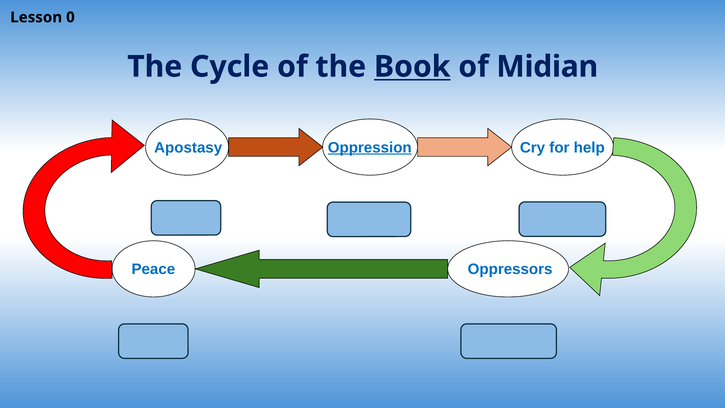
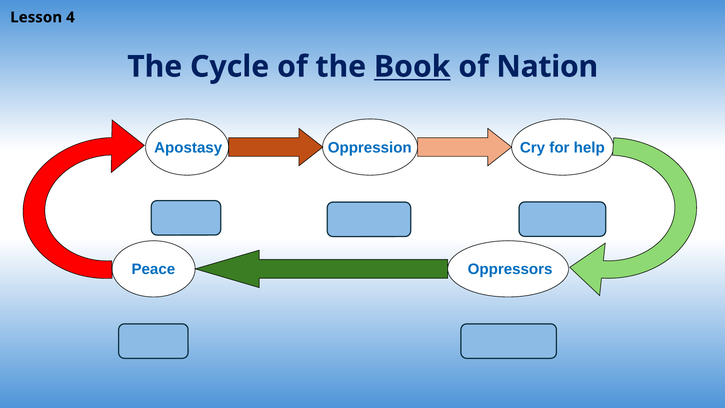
0: 0 -> 4 (70, 17)
Midian: Midian -> Nation (547, 67)
Oppression underline: present -> none (370, 147)
